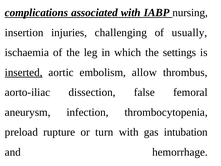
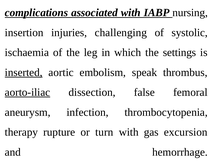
usually: usually -> systolic (190, 33)
allow: allow -> speak (144, 72)
aorto-iliac underline: none -> present (27, 92)
preload: preload -> therapy (21, 132)
intubation: intubation -> excursion (186, 132)
